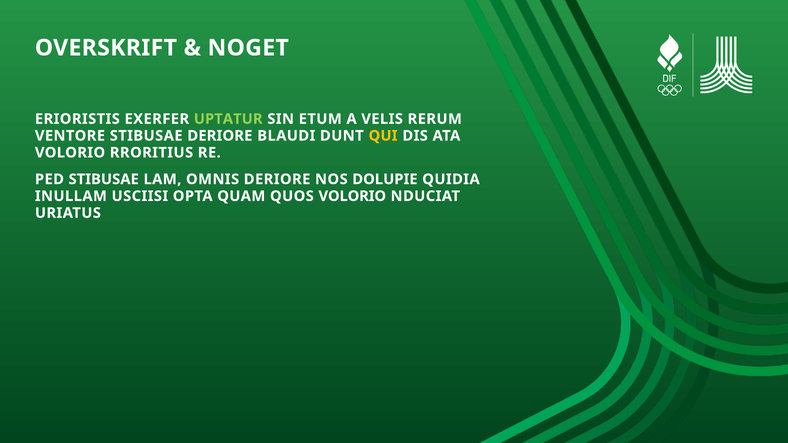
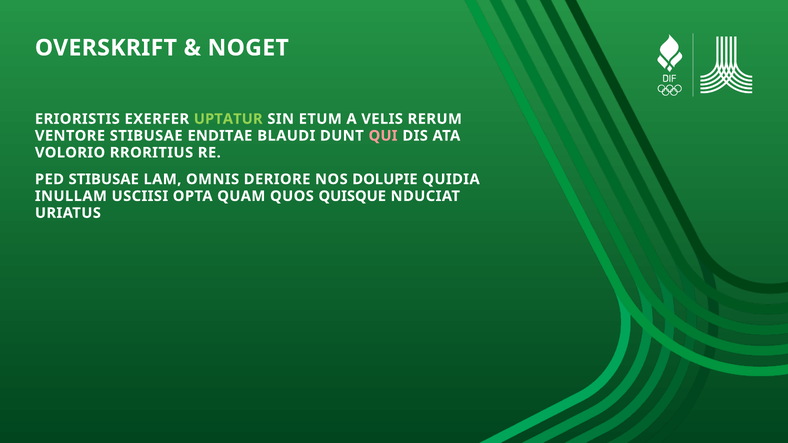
STIBUSAE DERIORE: DERIORE -> ENDITAE (220, 136)
QUI colour: yellow -> pink (383, 136)
QUOS VOLORIO: VOLORIO -> QUISQUE (352, 196)
